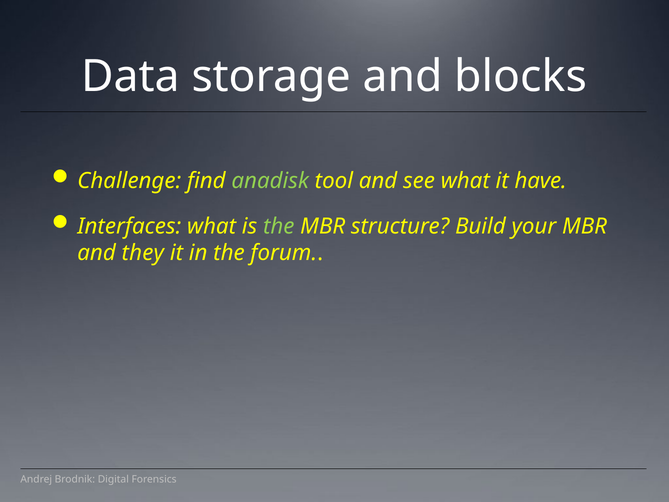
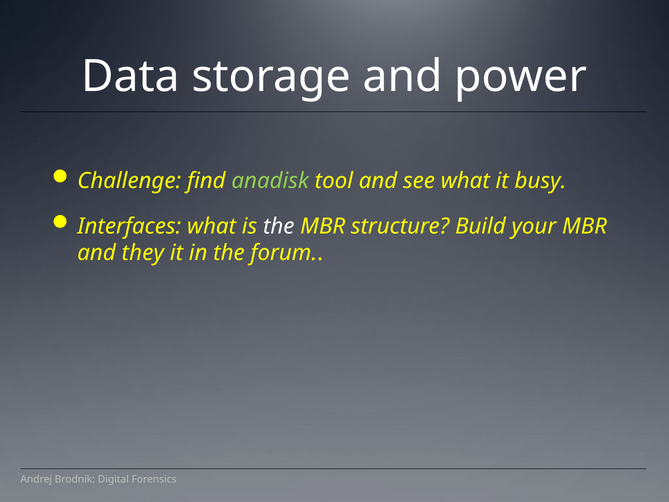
blocks: blocks -> power (521, 77)
have: have -> busy (540, 181)
the colour: light green -> white (279, 226)
